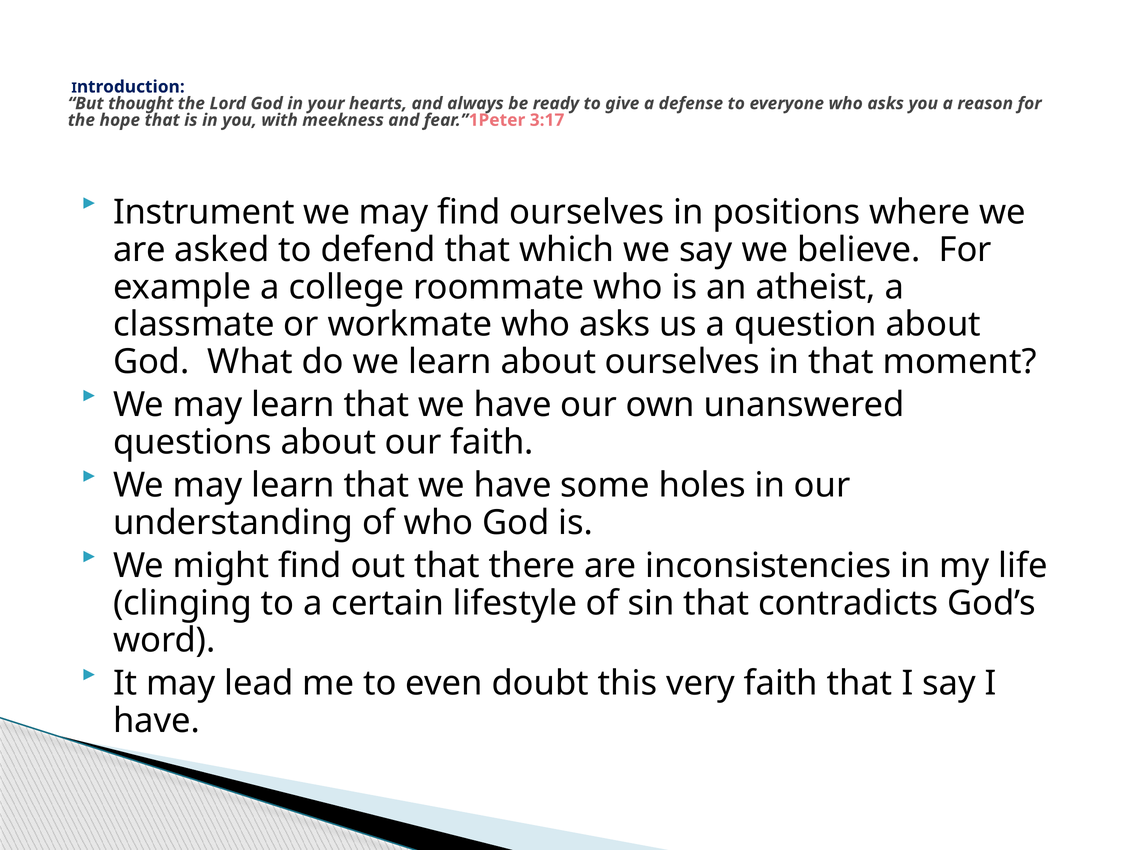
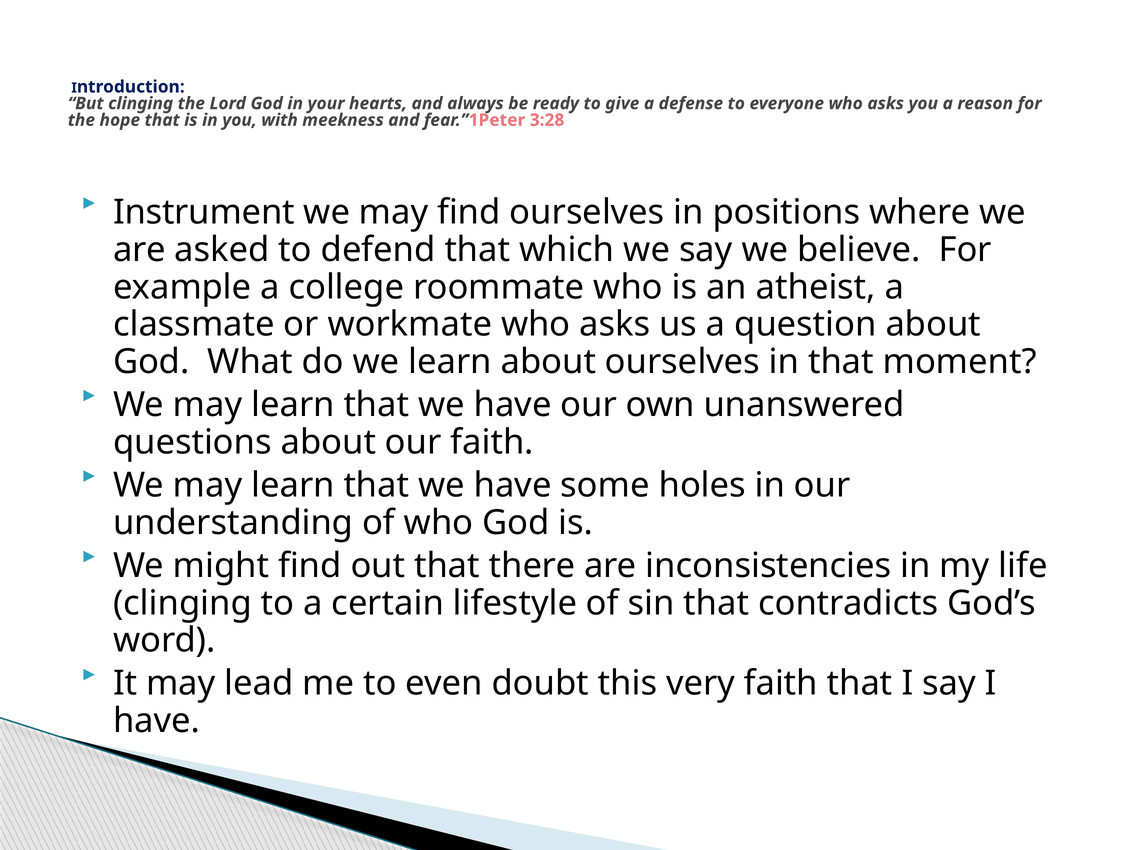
But thought: thought -> clinging (141, 103)
3:17: 3:17 -> 3:28 (547, 120)
